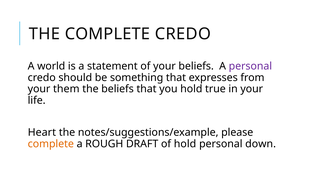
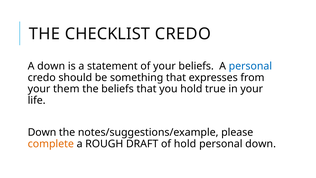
THE COMPLETE: COMPLETE -> CHECKLIST (107, 34)
A world: world -> down (51, 66)
personal colour: purple -> blue (250, 66)
Heart: Heart -> Down (42, 132)
